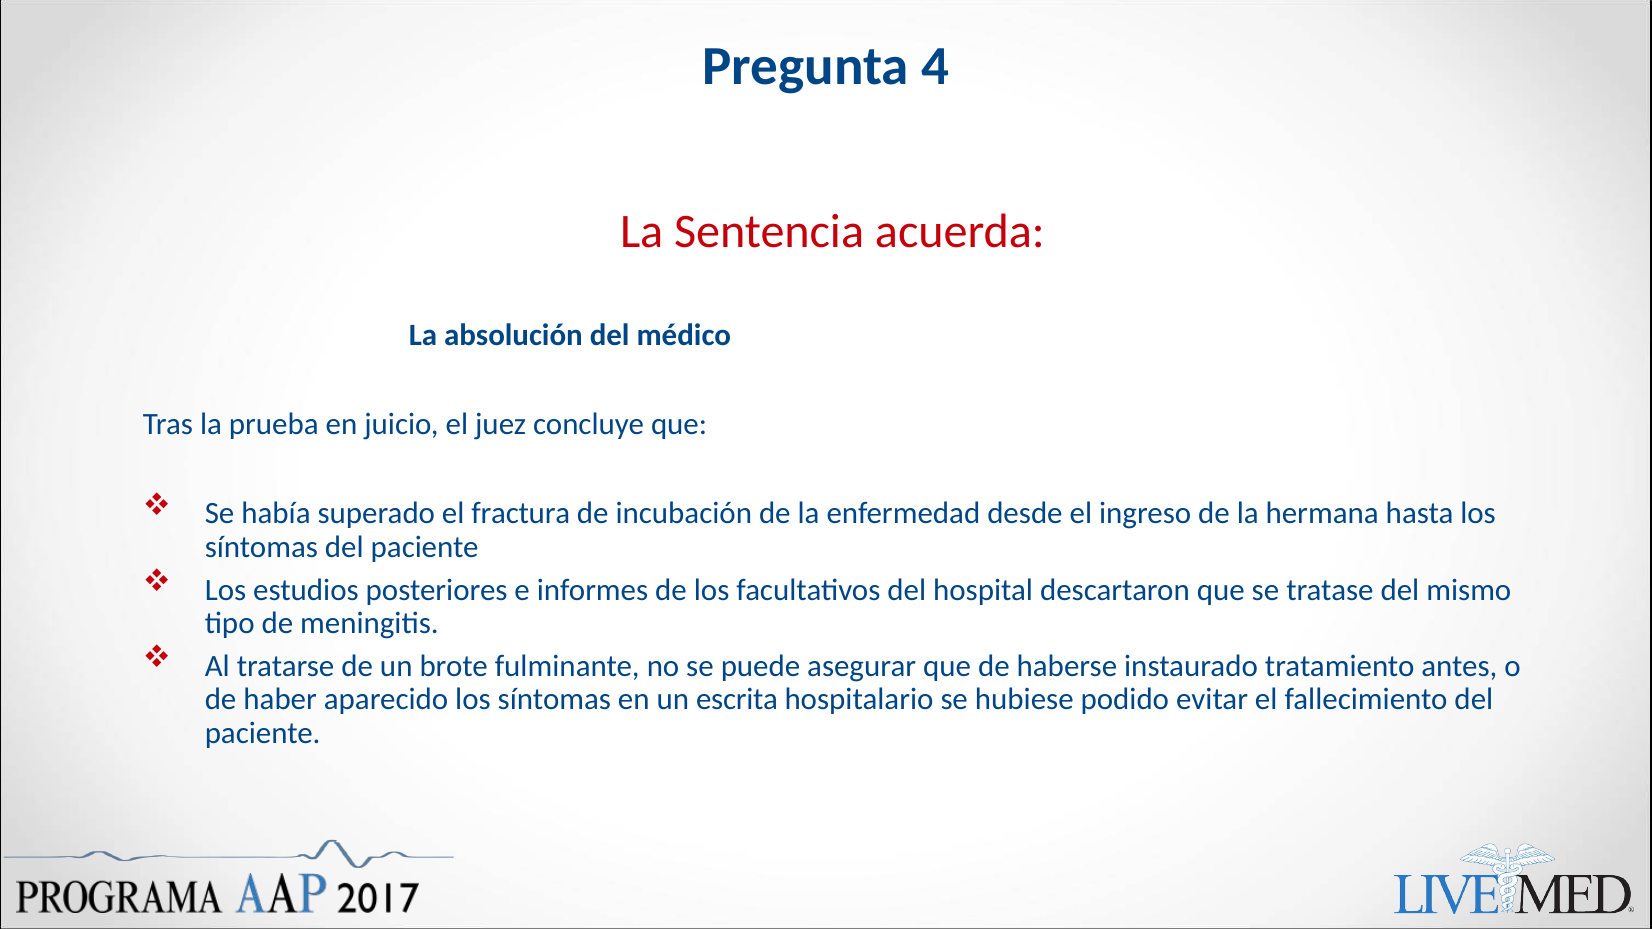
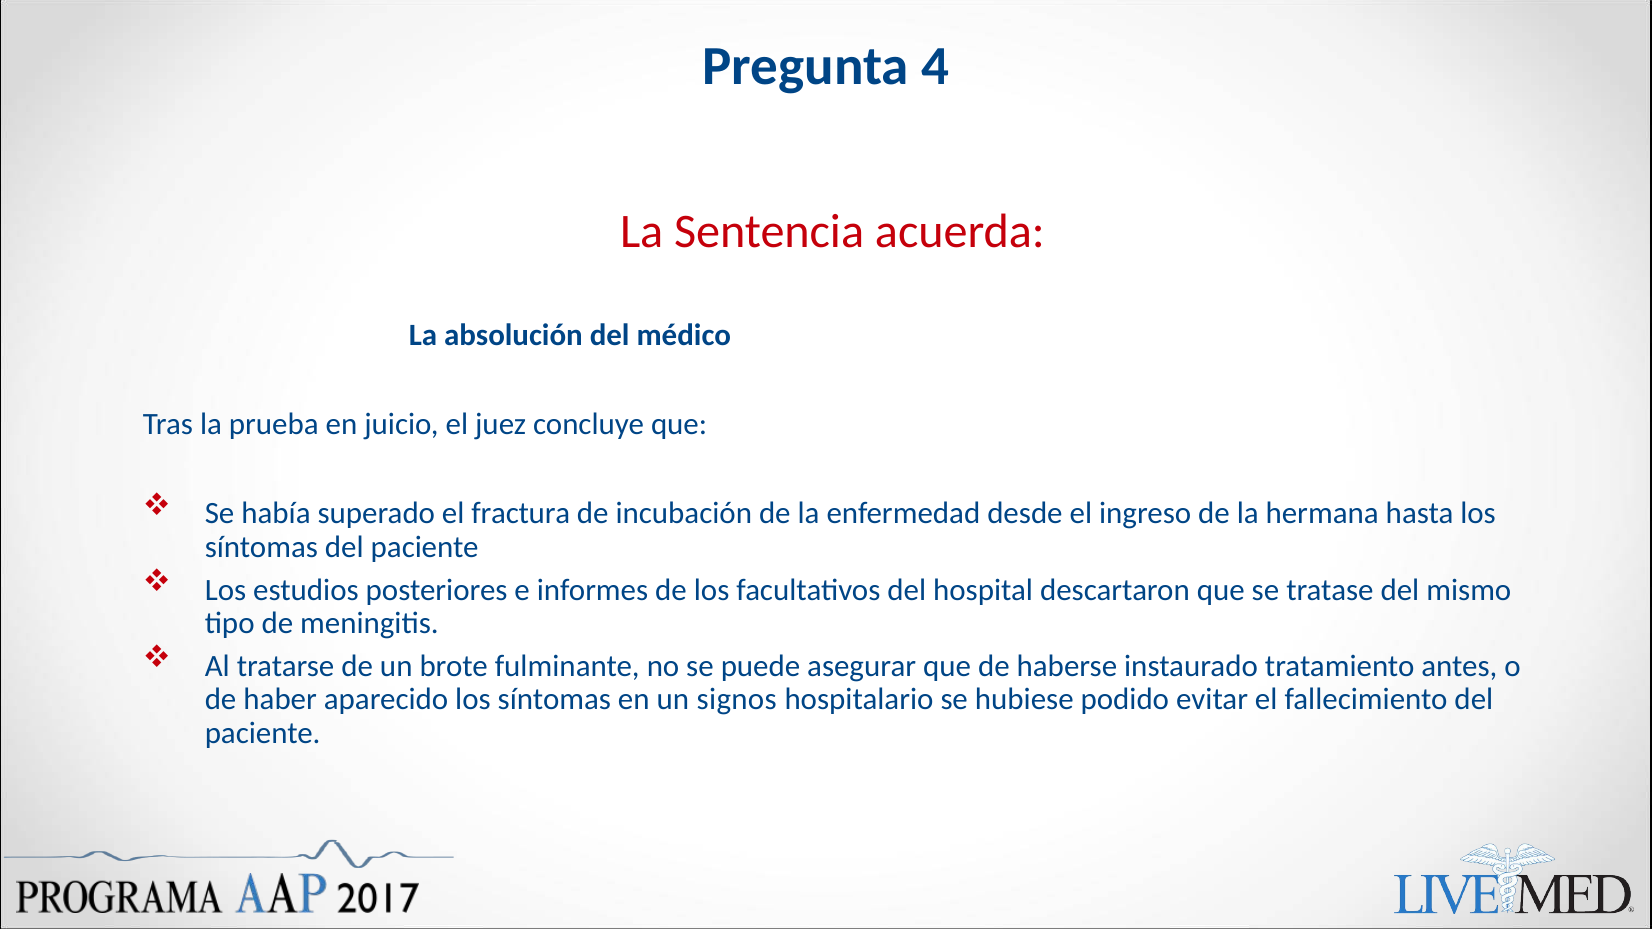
escrita: escrita -> signos (737, 700)
